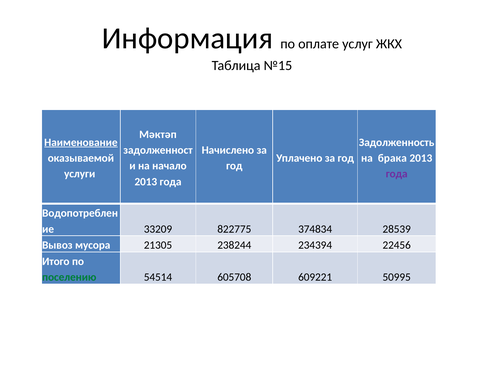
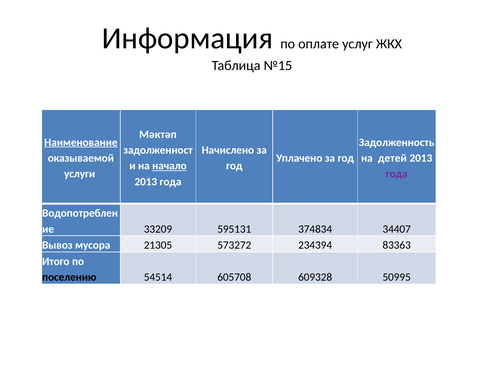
брака: брака -> детей (392, 158)
начало underline: none -> present (169, 166)
822775: 822775 -> 595131 (234, 229)
28539: 28539 -> 34407 (397, 229)
238244: 238244 -> 573272 (234, 245)
22456: 22456 -> 83363 (397, 245)
поселению colour: green -> black (69, 277)
609221: 609221 -> 609328 (315, 277)
